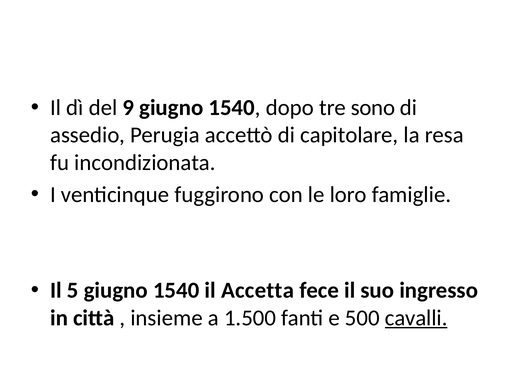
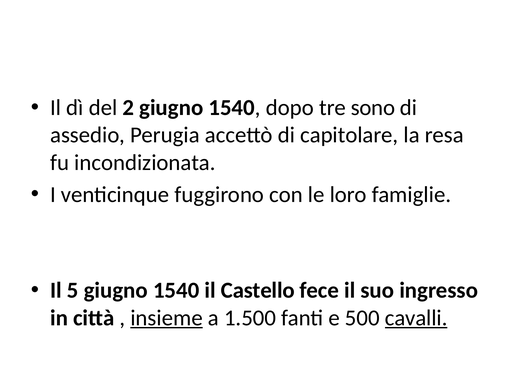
9: 9 -> 2 (128, 108)
Accetta: Accetta -> Castello (258, 291)
insieme underline: none -> present (167, 318)
